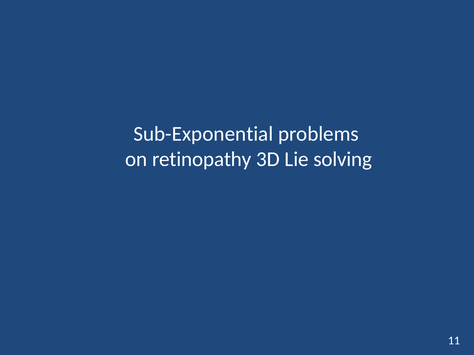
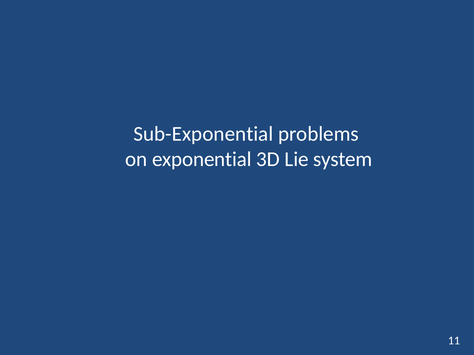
retinopathy: retinopathy -> exponential (202, 159)
solving: solving -> system (343, 159)
